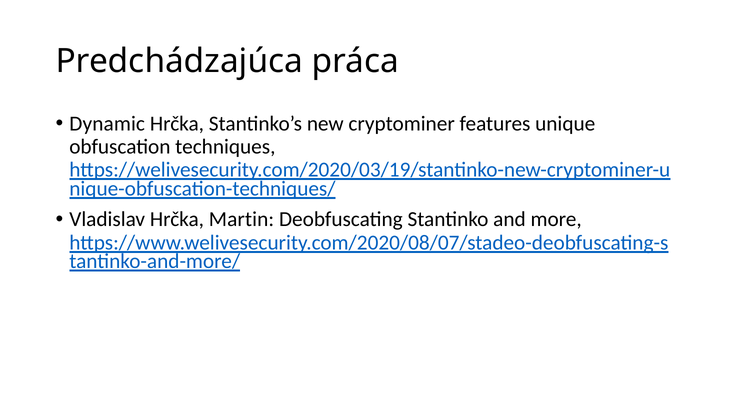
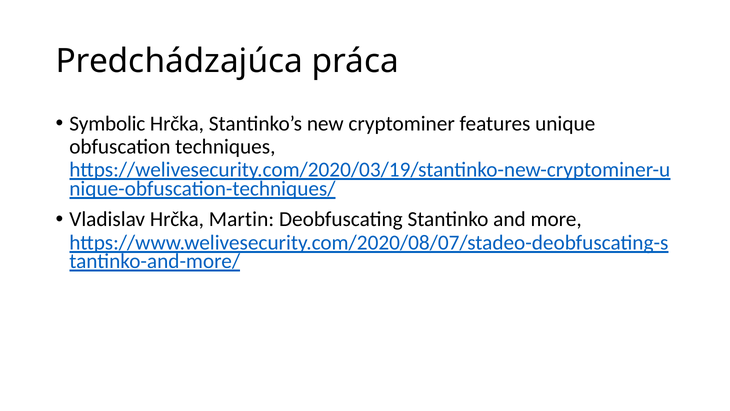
Dynamic: Dynamic -> Symbolic (107, 123)
